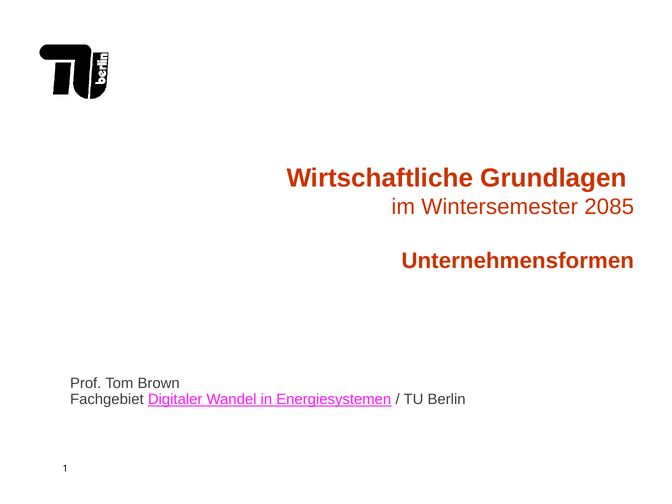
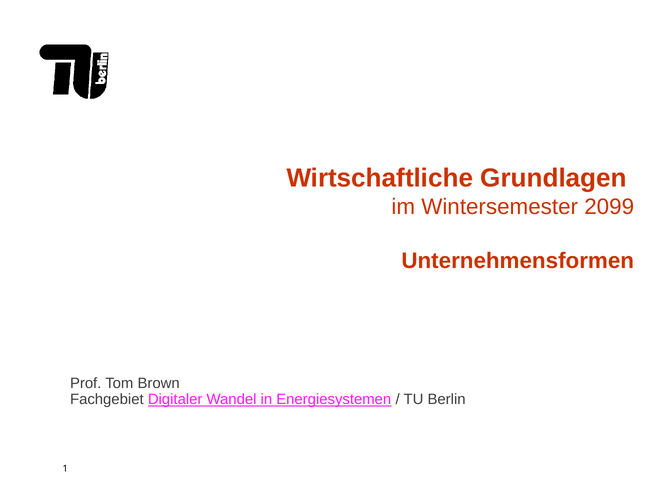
2085: 2085 -> 2099 (609, 207)
